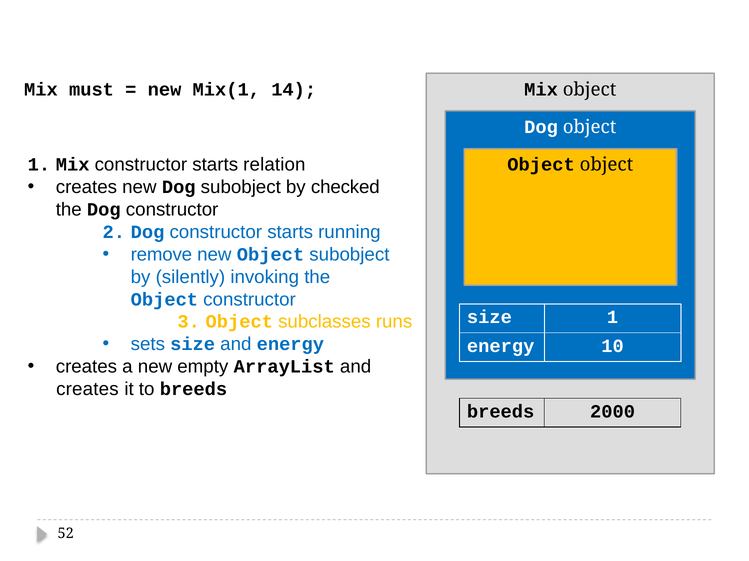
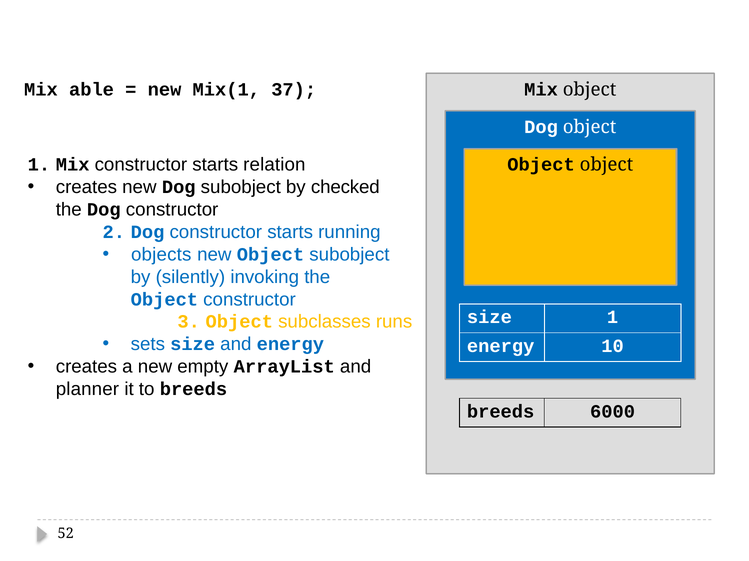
must: must -> able (92, 89)
14: 14 -> 37 (294, 89)
remove: remove -> objects (161, 255)
creates: creates -> planner (87, 390)
2000: 2000 -> 6000 (613, 412)
